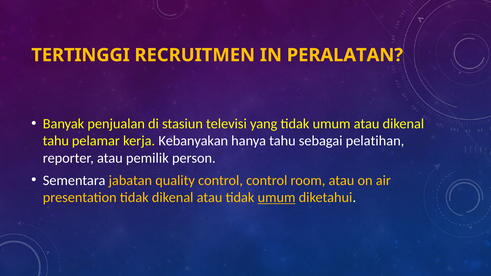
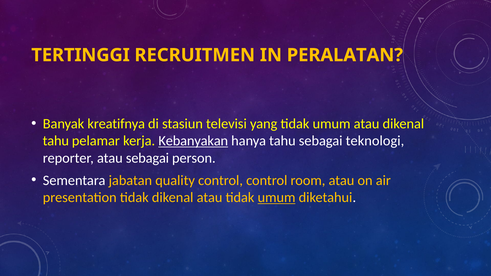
penjualan: penjualan -> kreatifnya (116, 124)
Kebanyakan underline: none -> present (193, 141)
pelatihan: pelatihan -> teknologi (375, 141)
atau pemilik: pemilik -> sebagai (147, 158)
